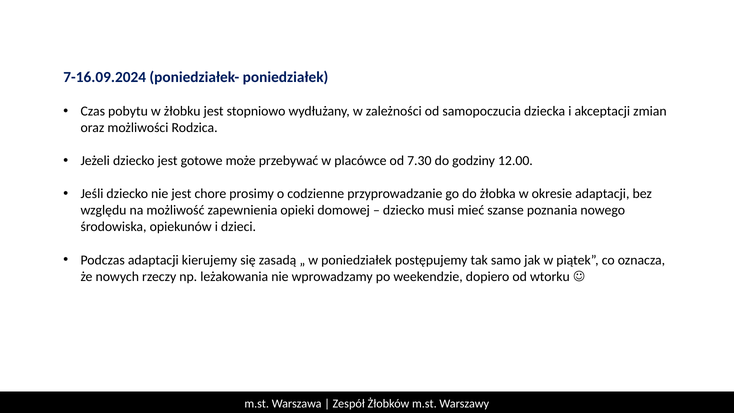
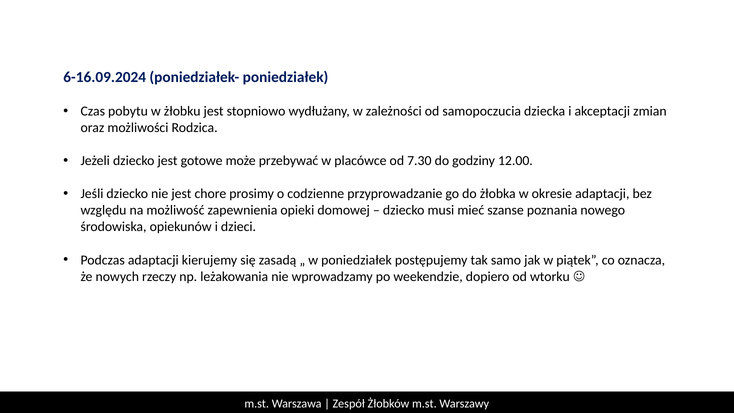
7-16.09.2024: 7-16.09.2024 -> 6-16.09.2024 (105, 77)
